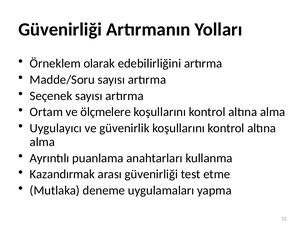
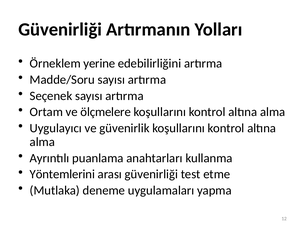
olarak: olarak -> yerine (99, 63)
Kazandırmak: Kazandırmak -> Yöntemlerini (62, 174)
